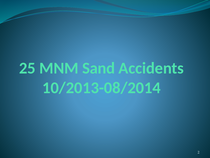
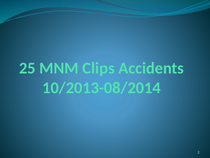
Sand: Sand -> Clips (98, 68)
